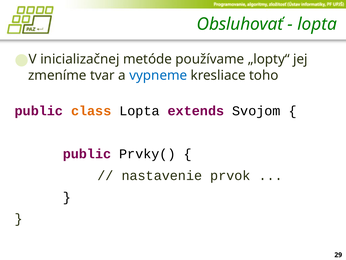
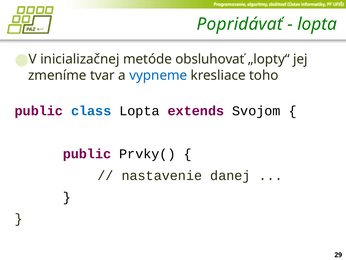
Obsluhovať: Obsluhovať -> Popridávať (240, 24)
používame: používame -> obsluhovať (210, 59)
class colour: orange -> blue (91, 111)
prvok: prvok -> danej (230, 175)
